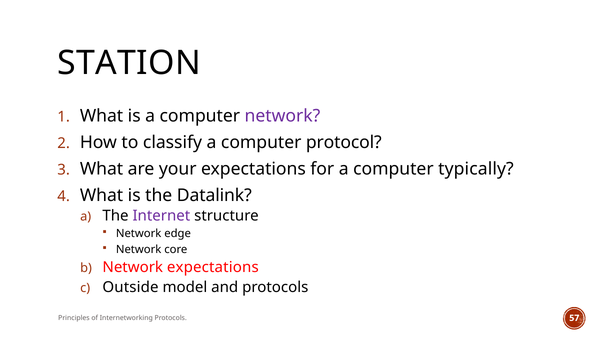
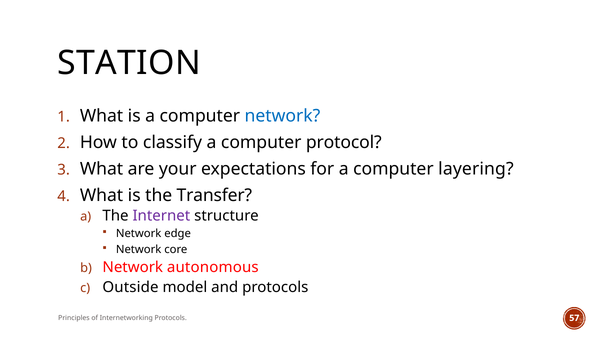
network colour: purple -> blue (282, 116)
typically: typically -> layering (476, 169)
Datalink: Datalink -> Transfer (214, 196)
Network expectations: expectations -> autonomous (213, 268)
